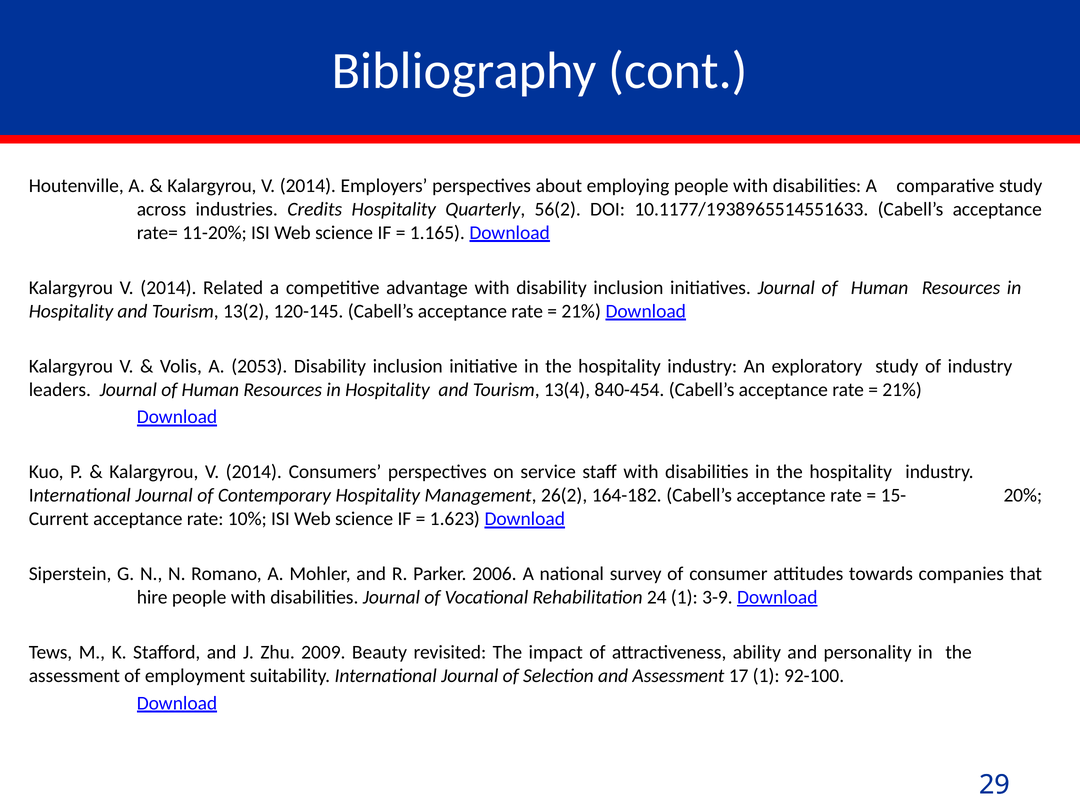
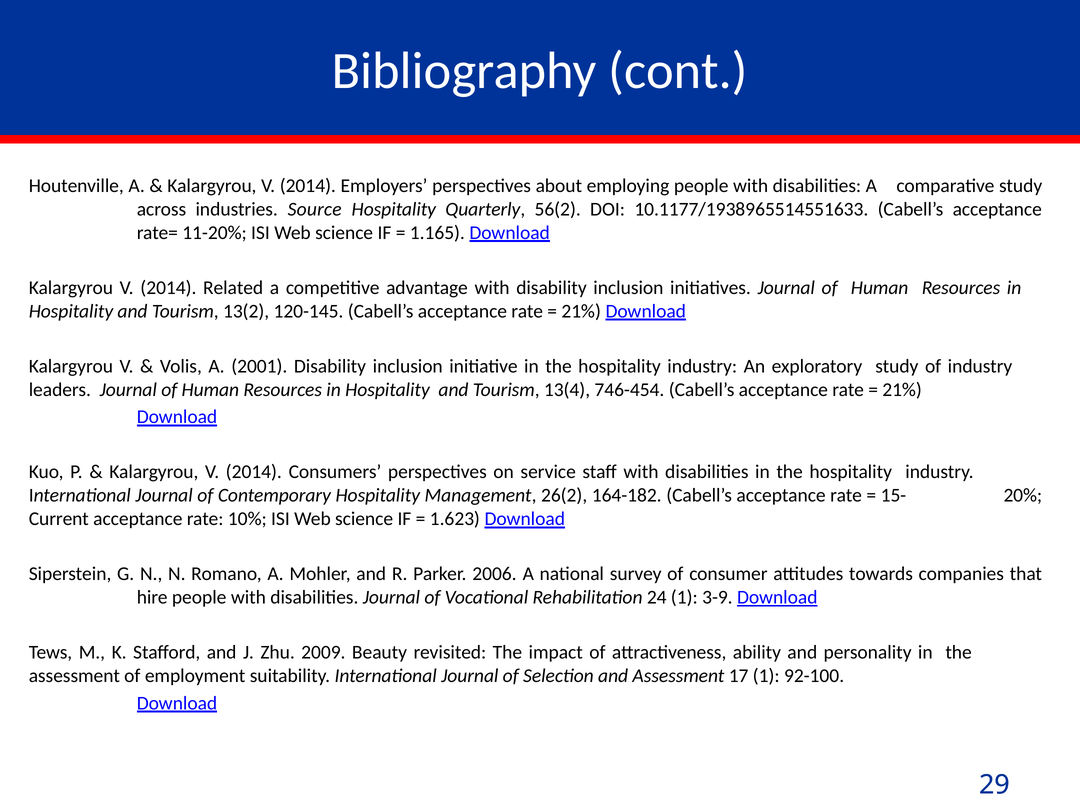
Credits: Credits -> Source (315, 209)
2053: 2053 -> 2001 (259, 366)
840-454: 840-454 -> 746-454 (629, 390)
